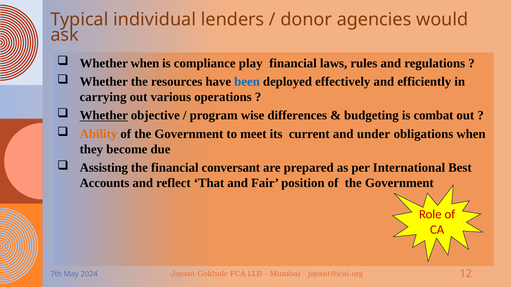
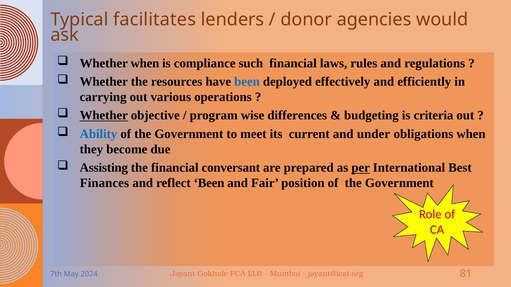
individual: individual -> facilitates (155, 19)
play: play -> such (251, 63)
combat: combat -> criteria (433, 116)
Ability colour: orange -> blue (98, 134)
per underline: none -> present (361, 168)
Accounts: Accounts -> Finances (104, 183)
reflect That: That -> Been (209, 183)
12: 12 -> 81 (466, 274)
